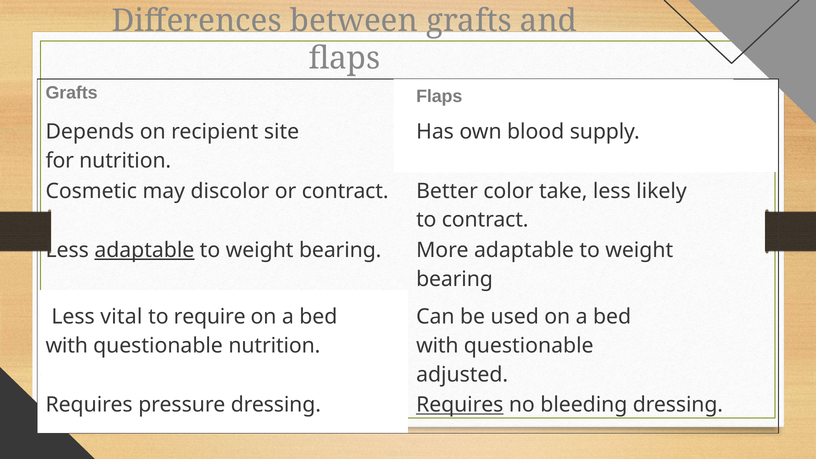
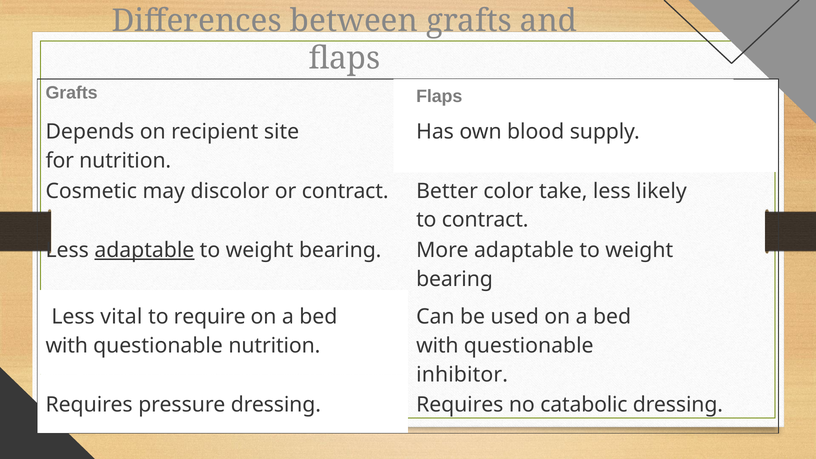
adjusted: adjusted -> inhibitor (462, 374)
Requires underline: present -> none (460, 405)
bleeding: bleeding -> catabolic (584, 405)
